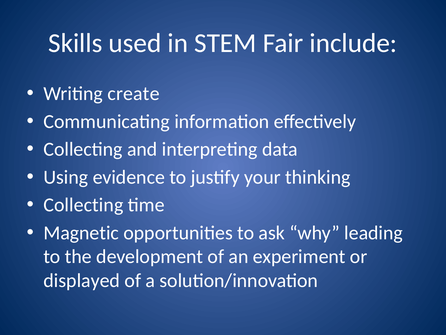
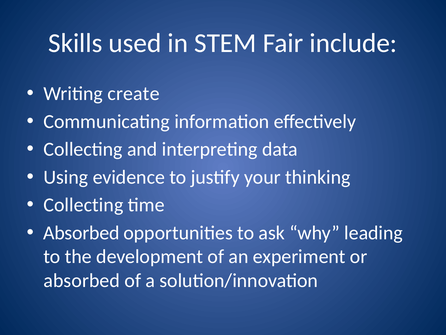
Magnetic: Magnetic -> Absorbed (81, 232)
displayed: displayed -> absorbed (82, 280)
